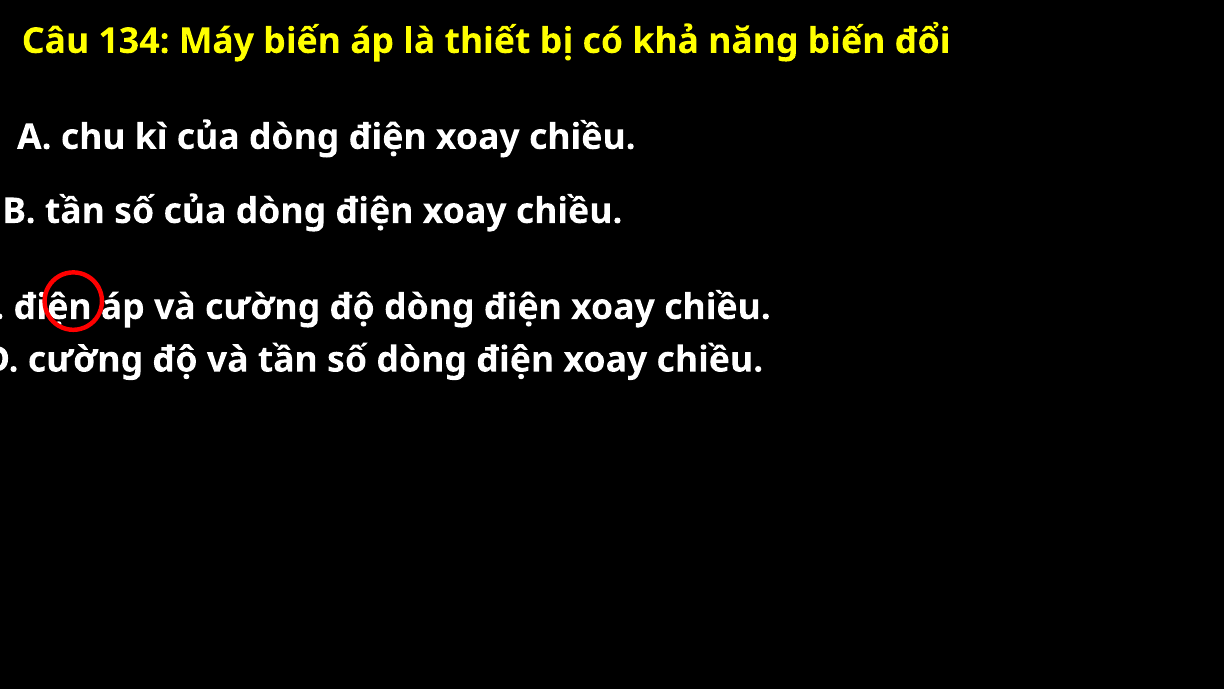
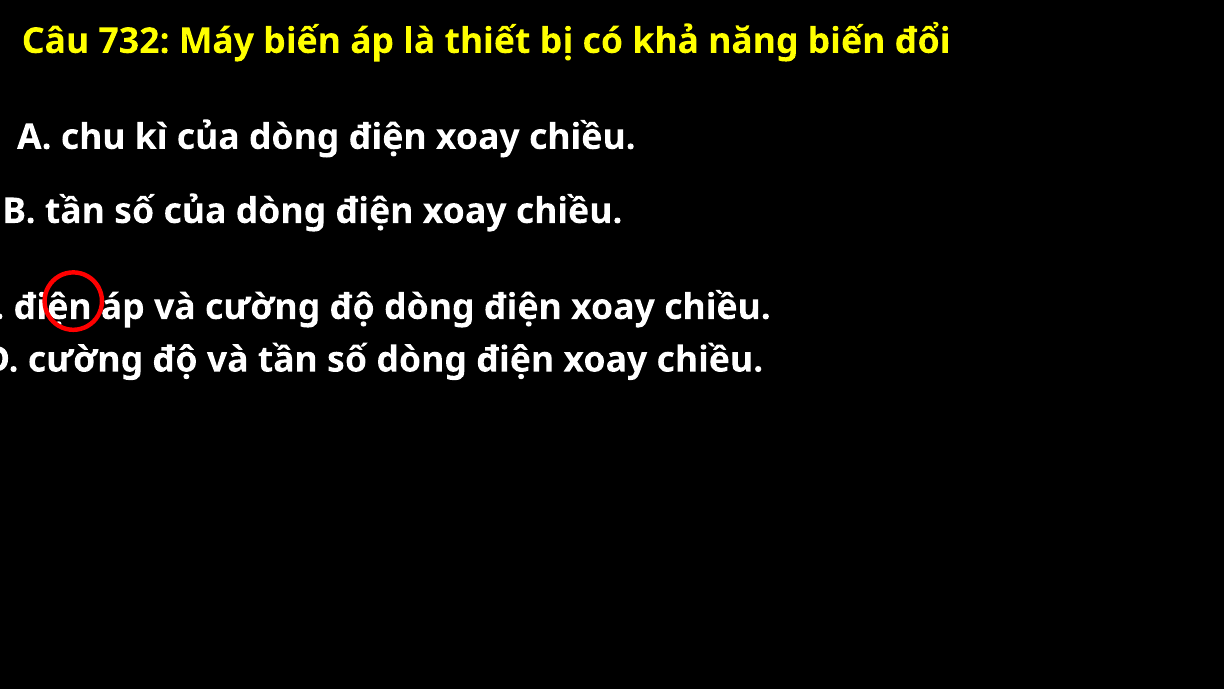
134: 134 -> 732 (134, 41)
